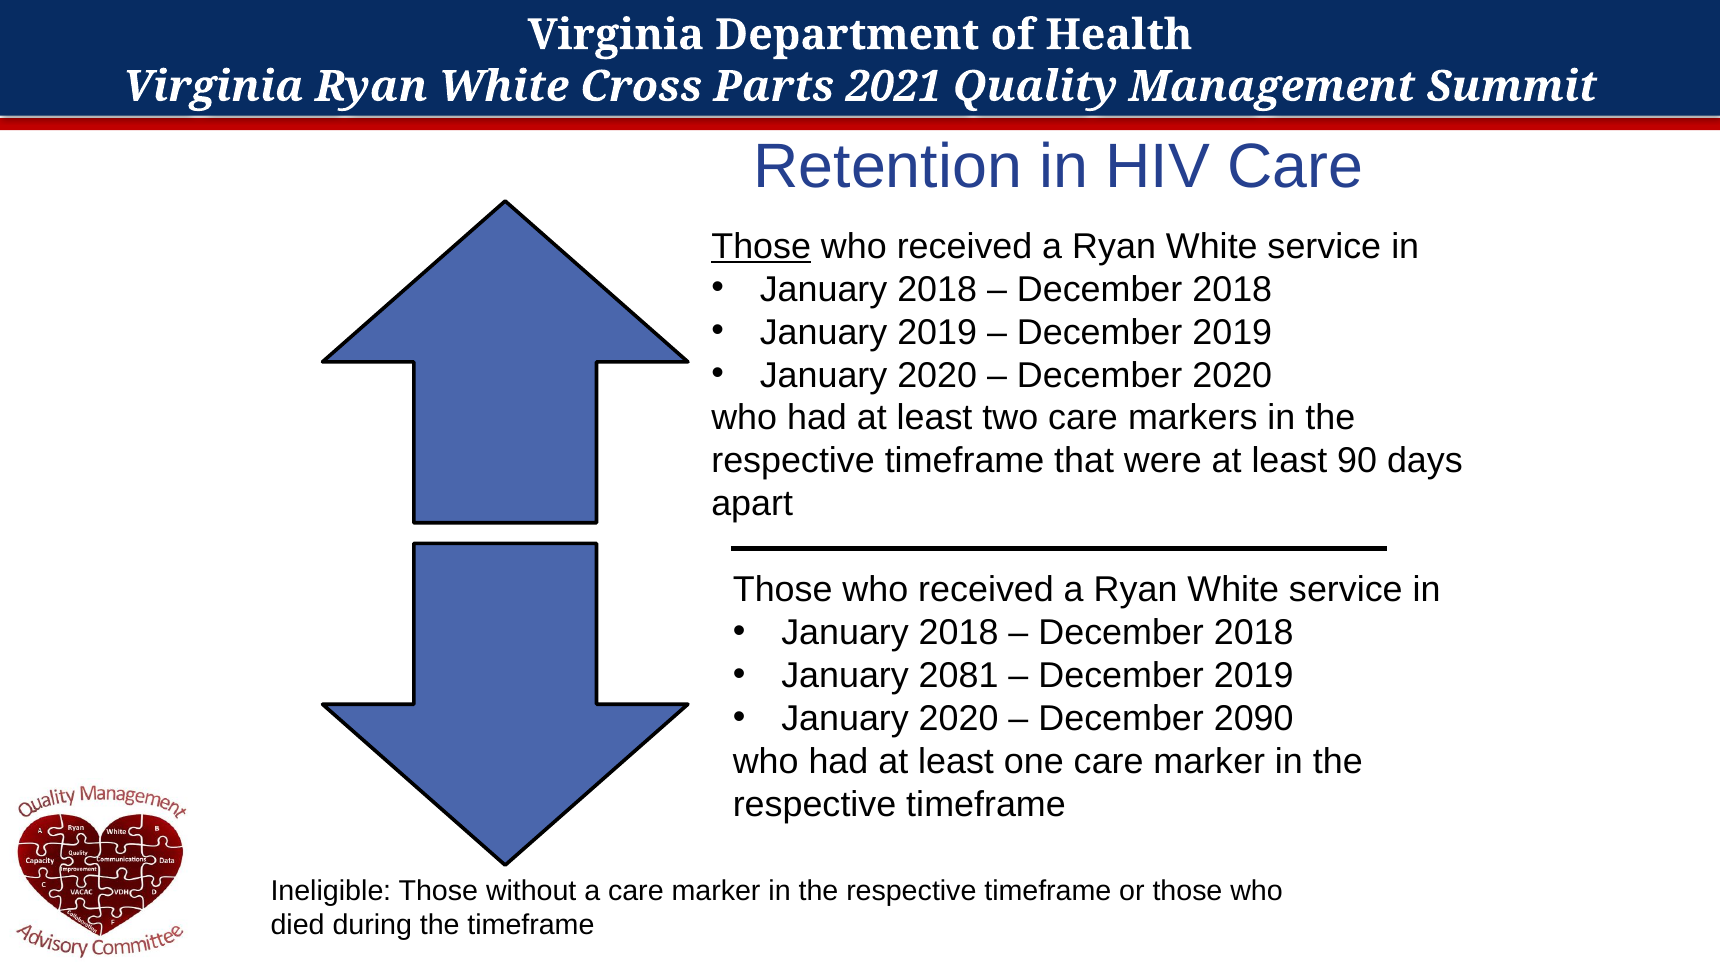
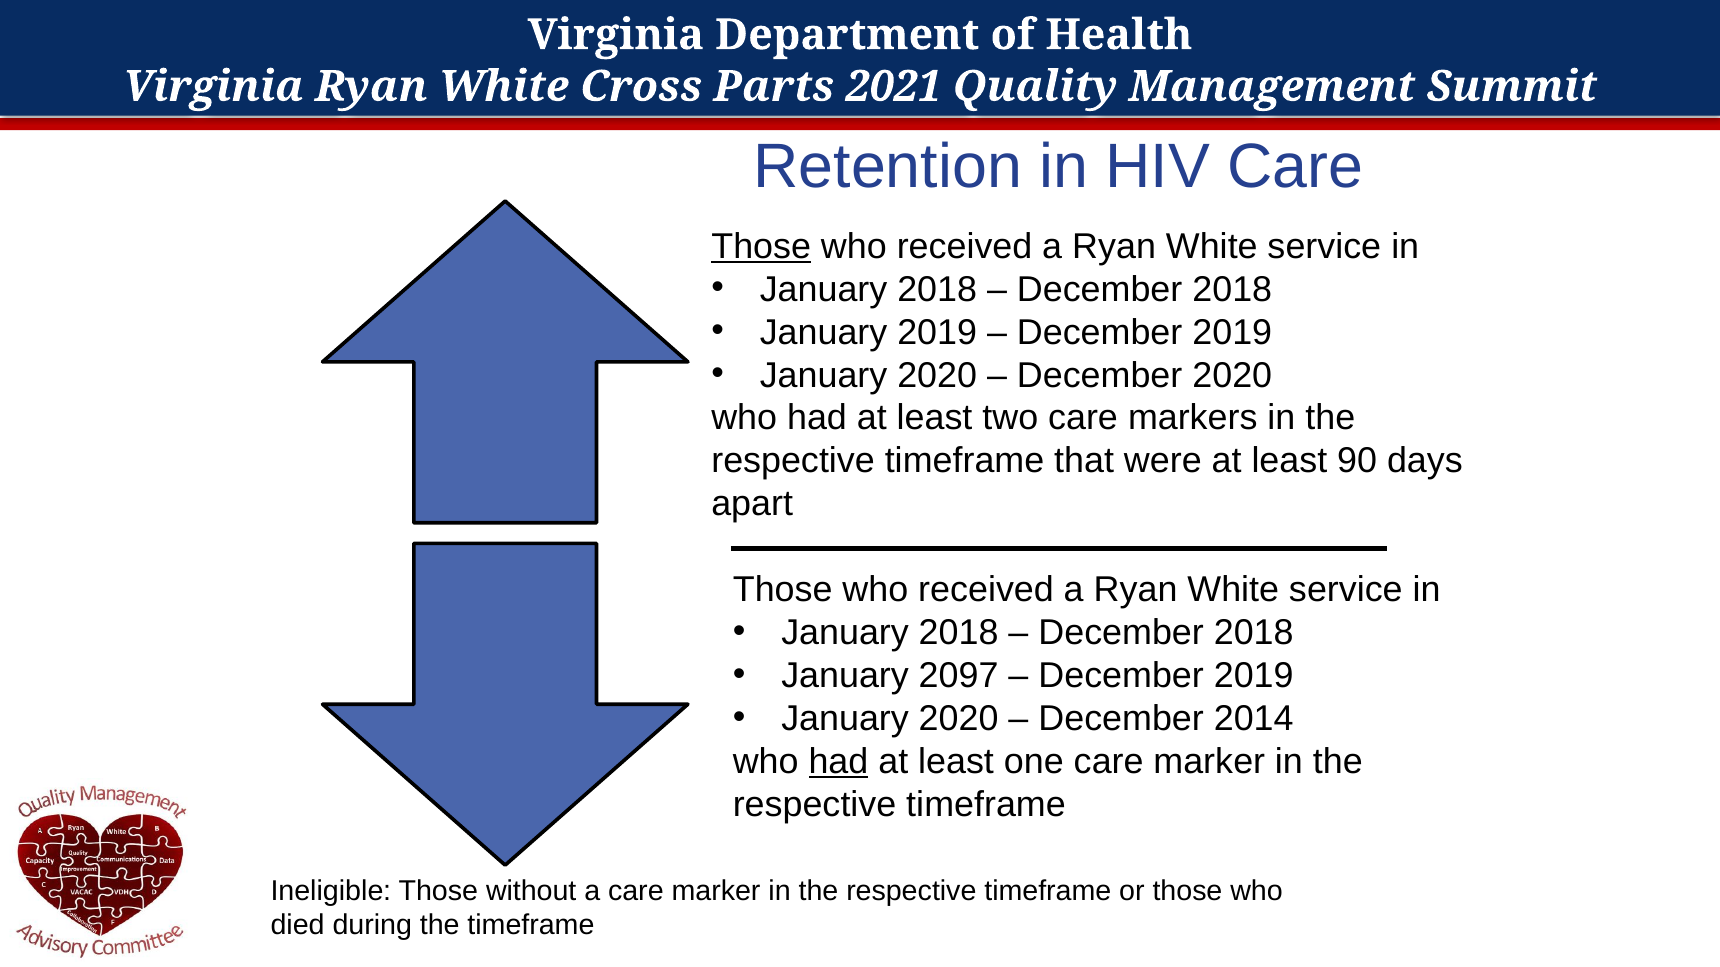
2081: 2081 -> 2097 (959, 676)
2090: 2090 -> 2014 (1254, 719)
had underline: none -> present (838, 762)
